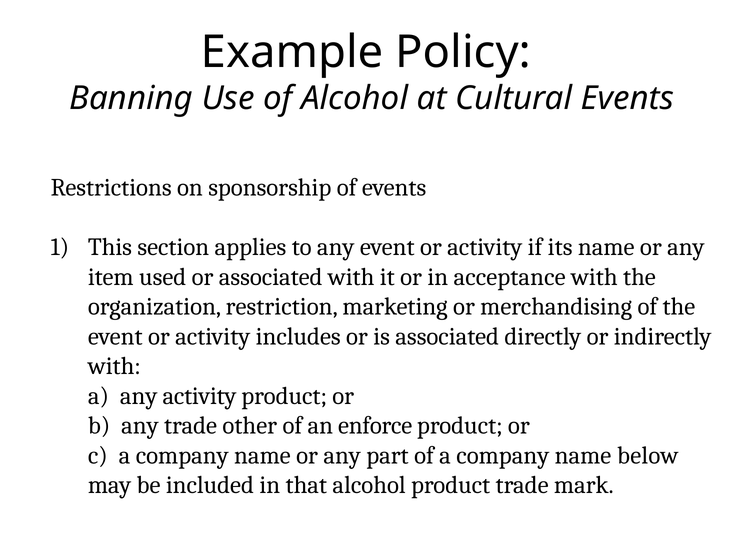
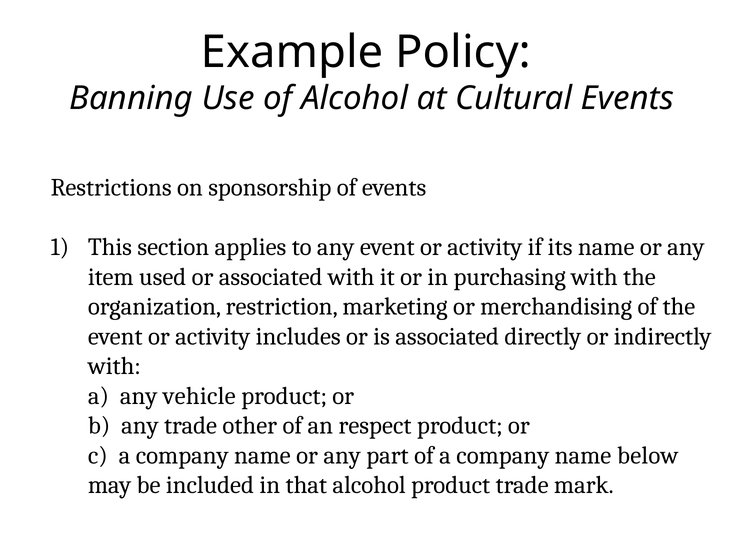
acceptance: acceptance -> purchasing (510, 277)
any activity: activity -> vehicle (199, 396)
enforce: enforce -> respect (375, 426)
